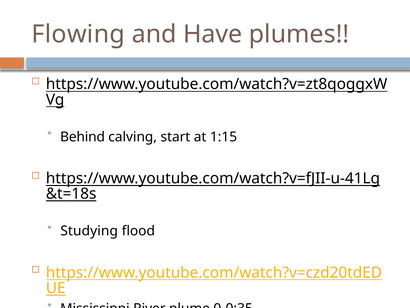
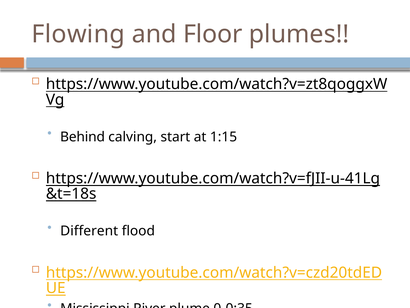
Have: Have -> Floor (213, 34)
Studying: Studying -> Different (89, 231)
